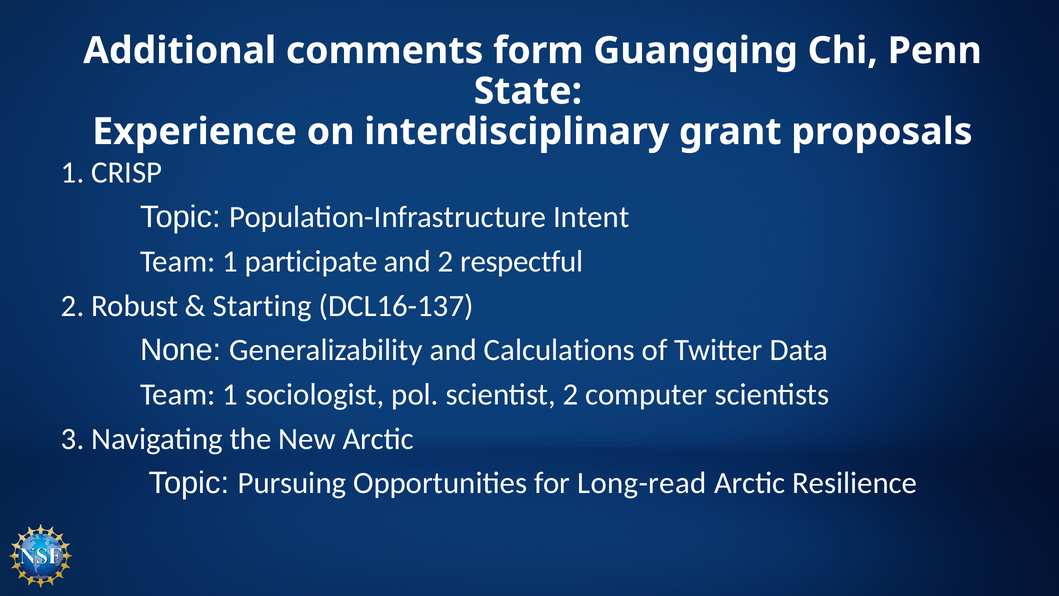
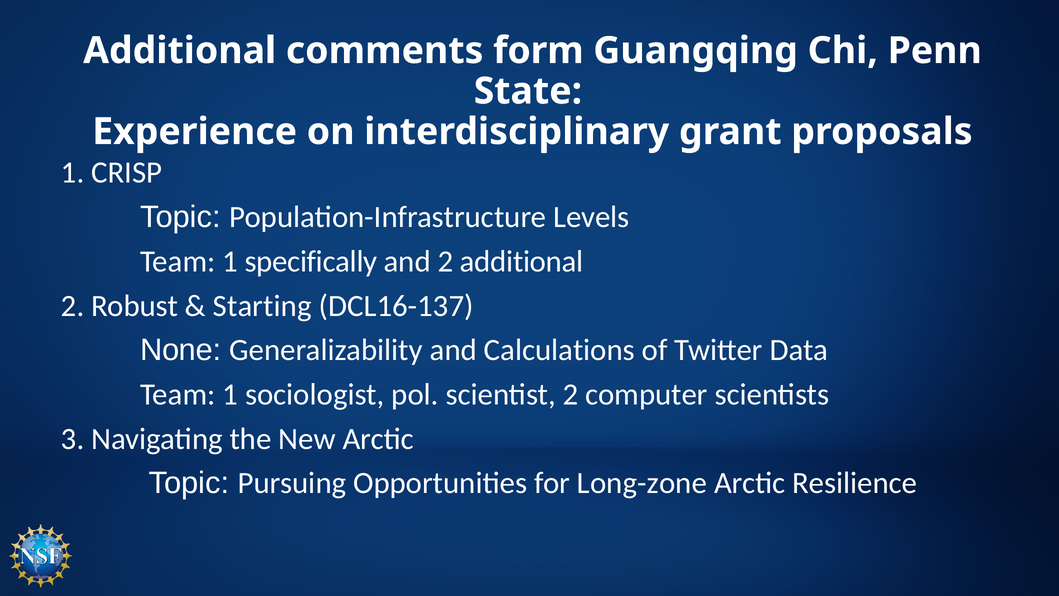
Intent: Intent -> Levels (591, 217)
participate: participate -> specifically (311, 261)
2 respectful: respectful -> additional (522, 261)
Long-read: Long-read -> Long-zone (642, 483)
